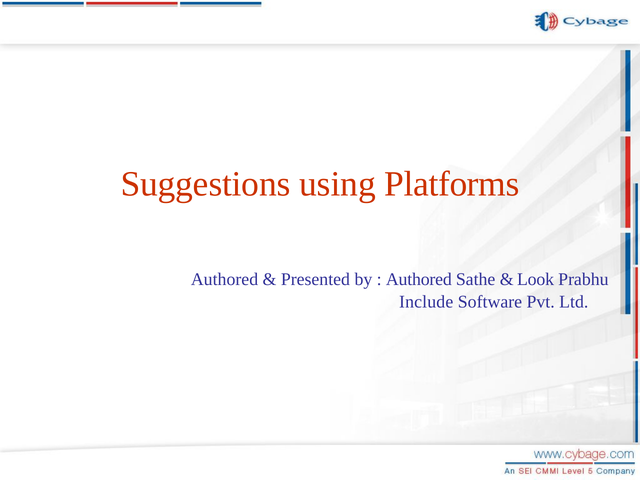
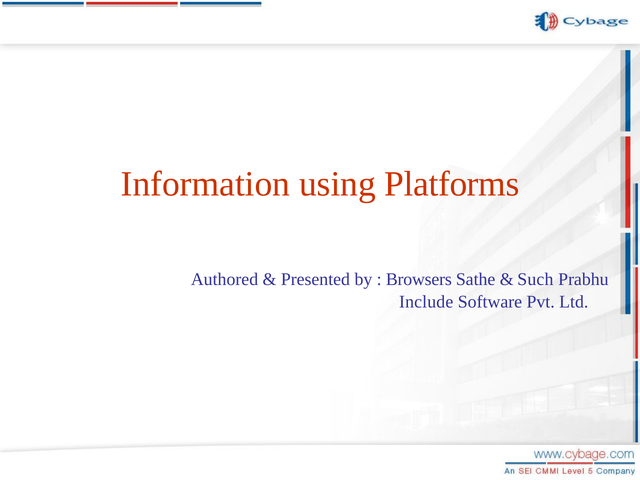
Suggestions: Suggestions -> Information (205, 184)
Authored: Authored -> Browsers (419, 279)
Look: Look -> Such (535, 279)
